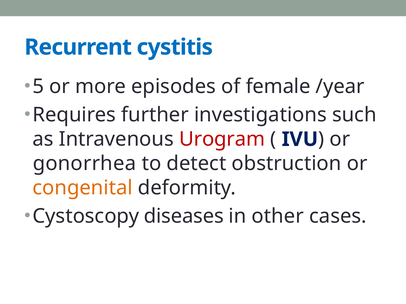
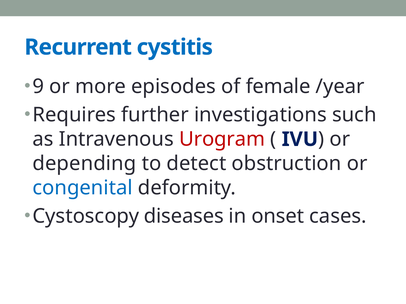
5: 5 -> 9 (38, 87)
gonorrhea: gonorrhea -> depending (84, 164)
congenital colour: orange -> blue (83, 188)
other: other -> onset (278, 217)
